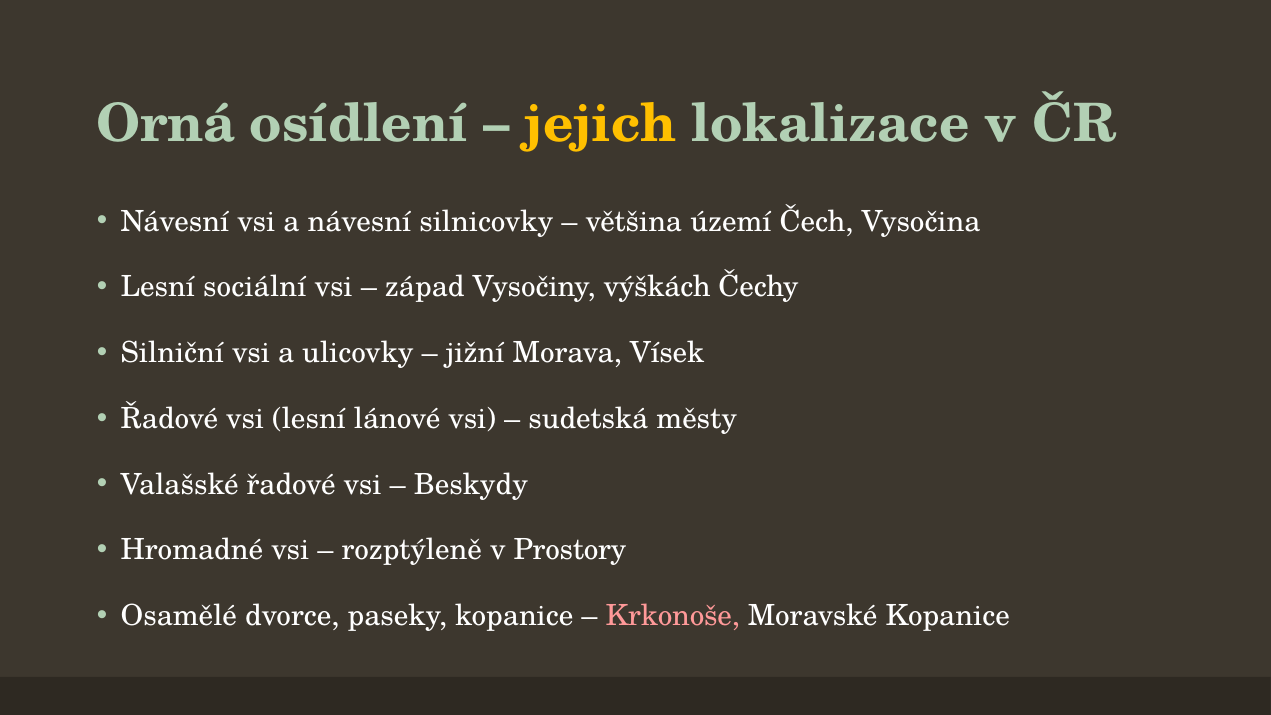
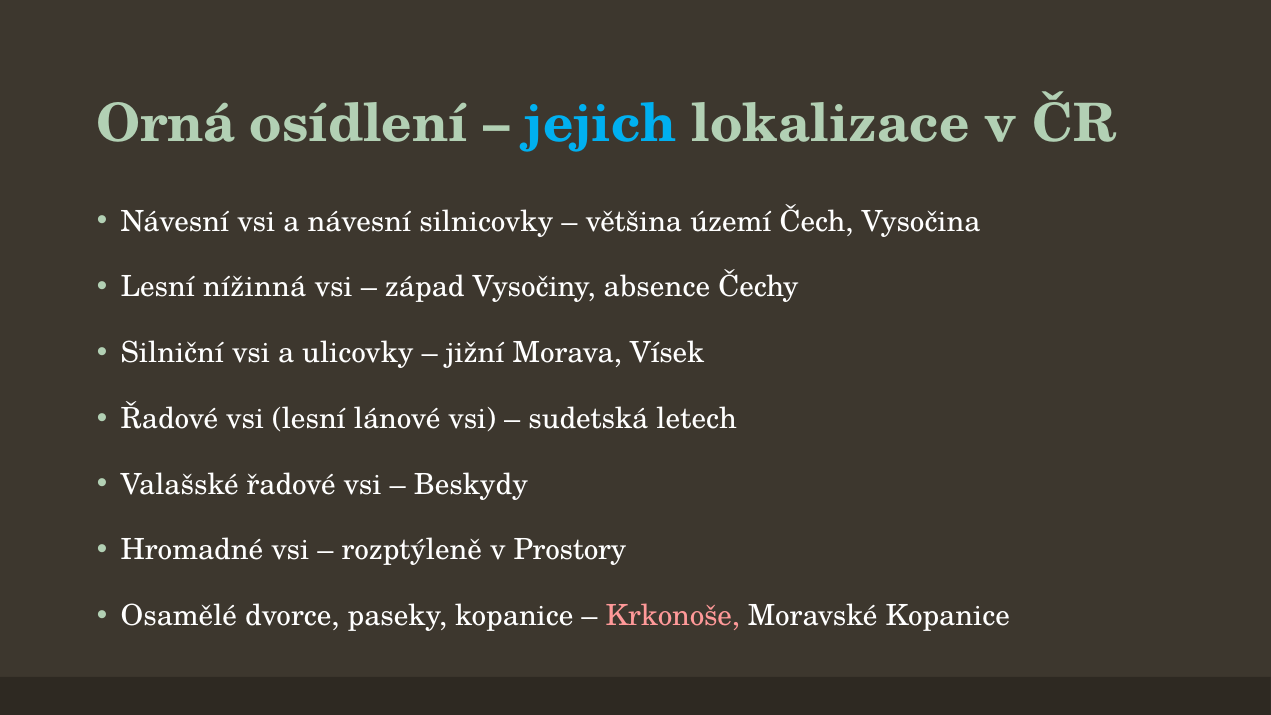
jejich colour: yellow -> light blue (601, 124)
sociální: sociální -> nížinná (255, 287)
výškách: výškách -> absence (657, 287)
městy: městy -> letech (697, 419)
